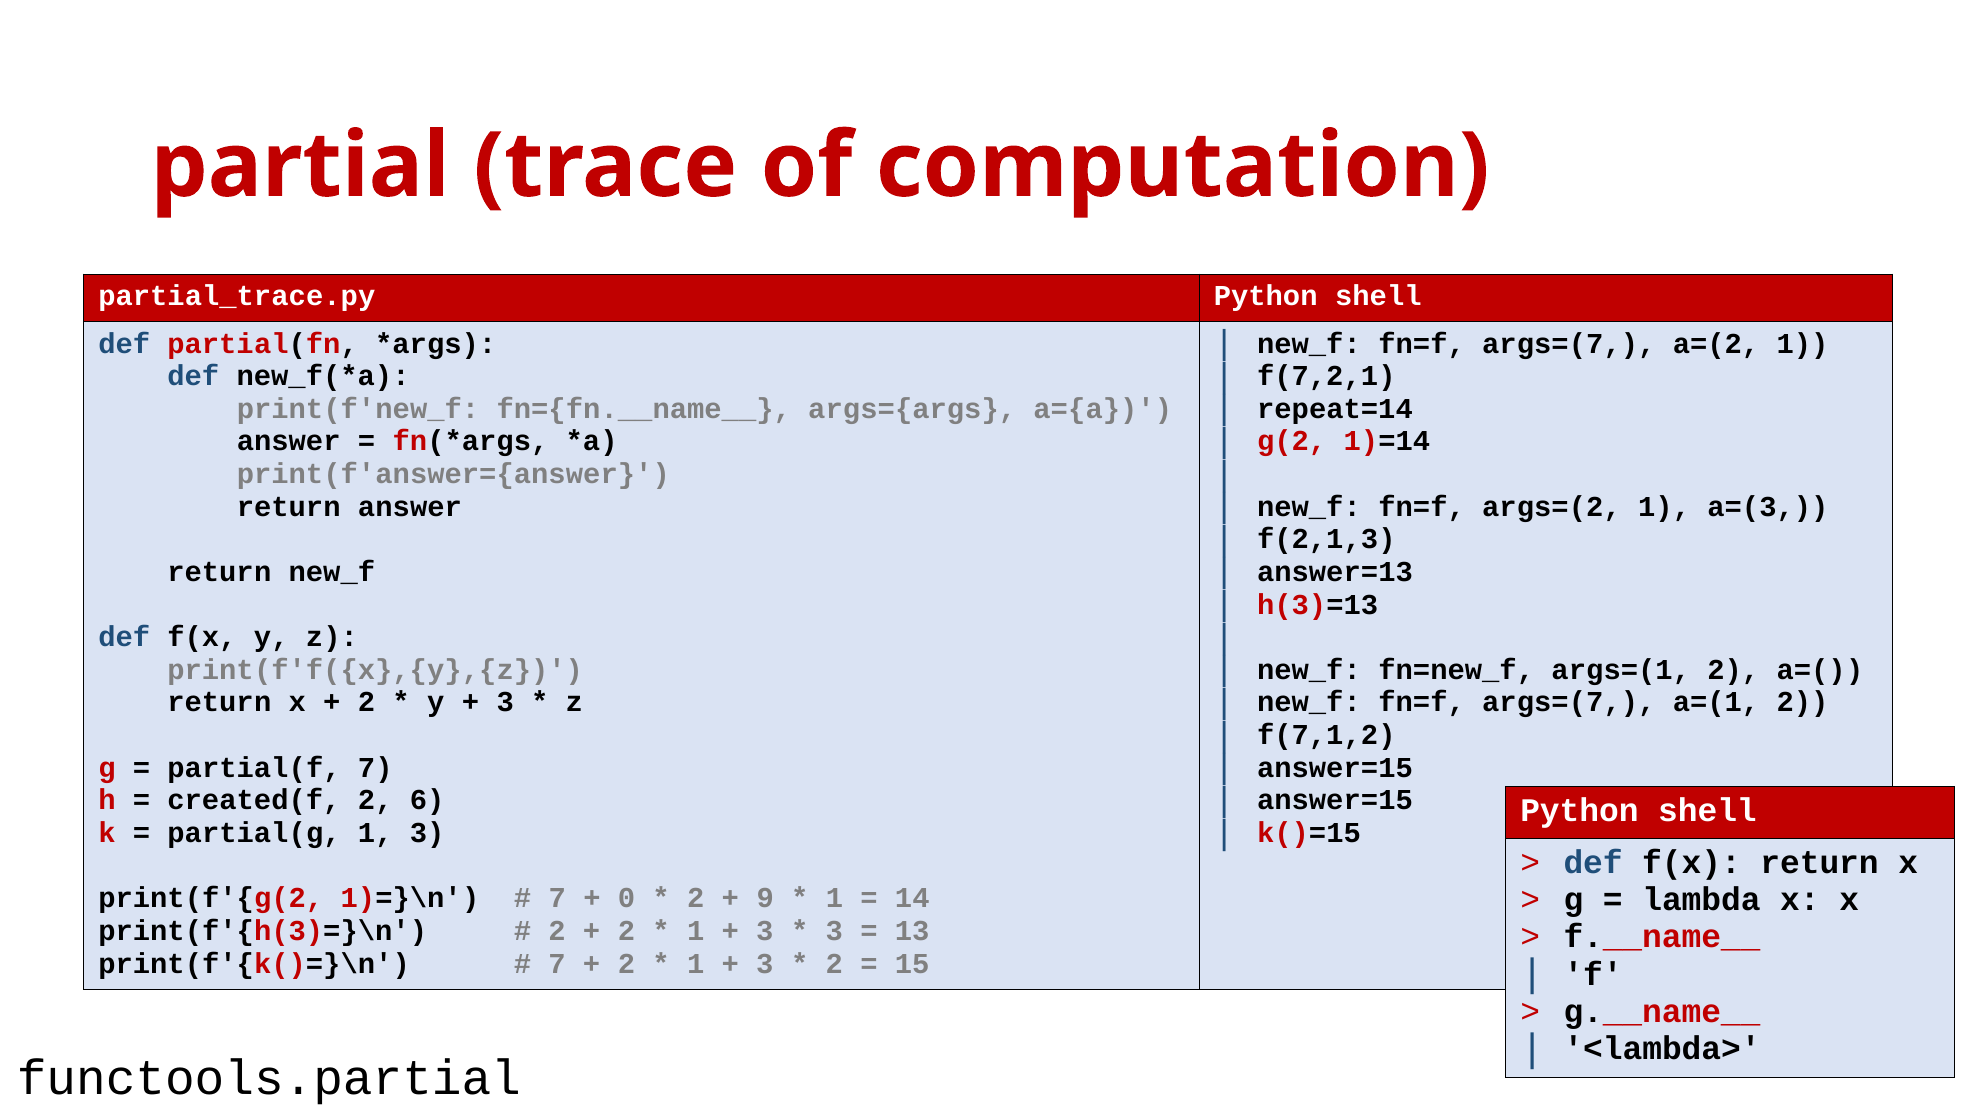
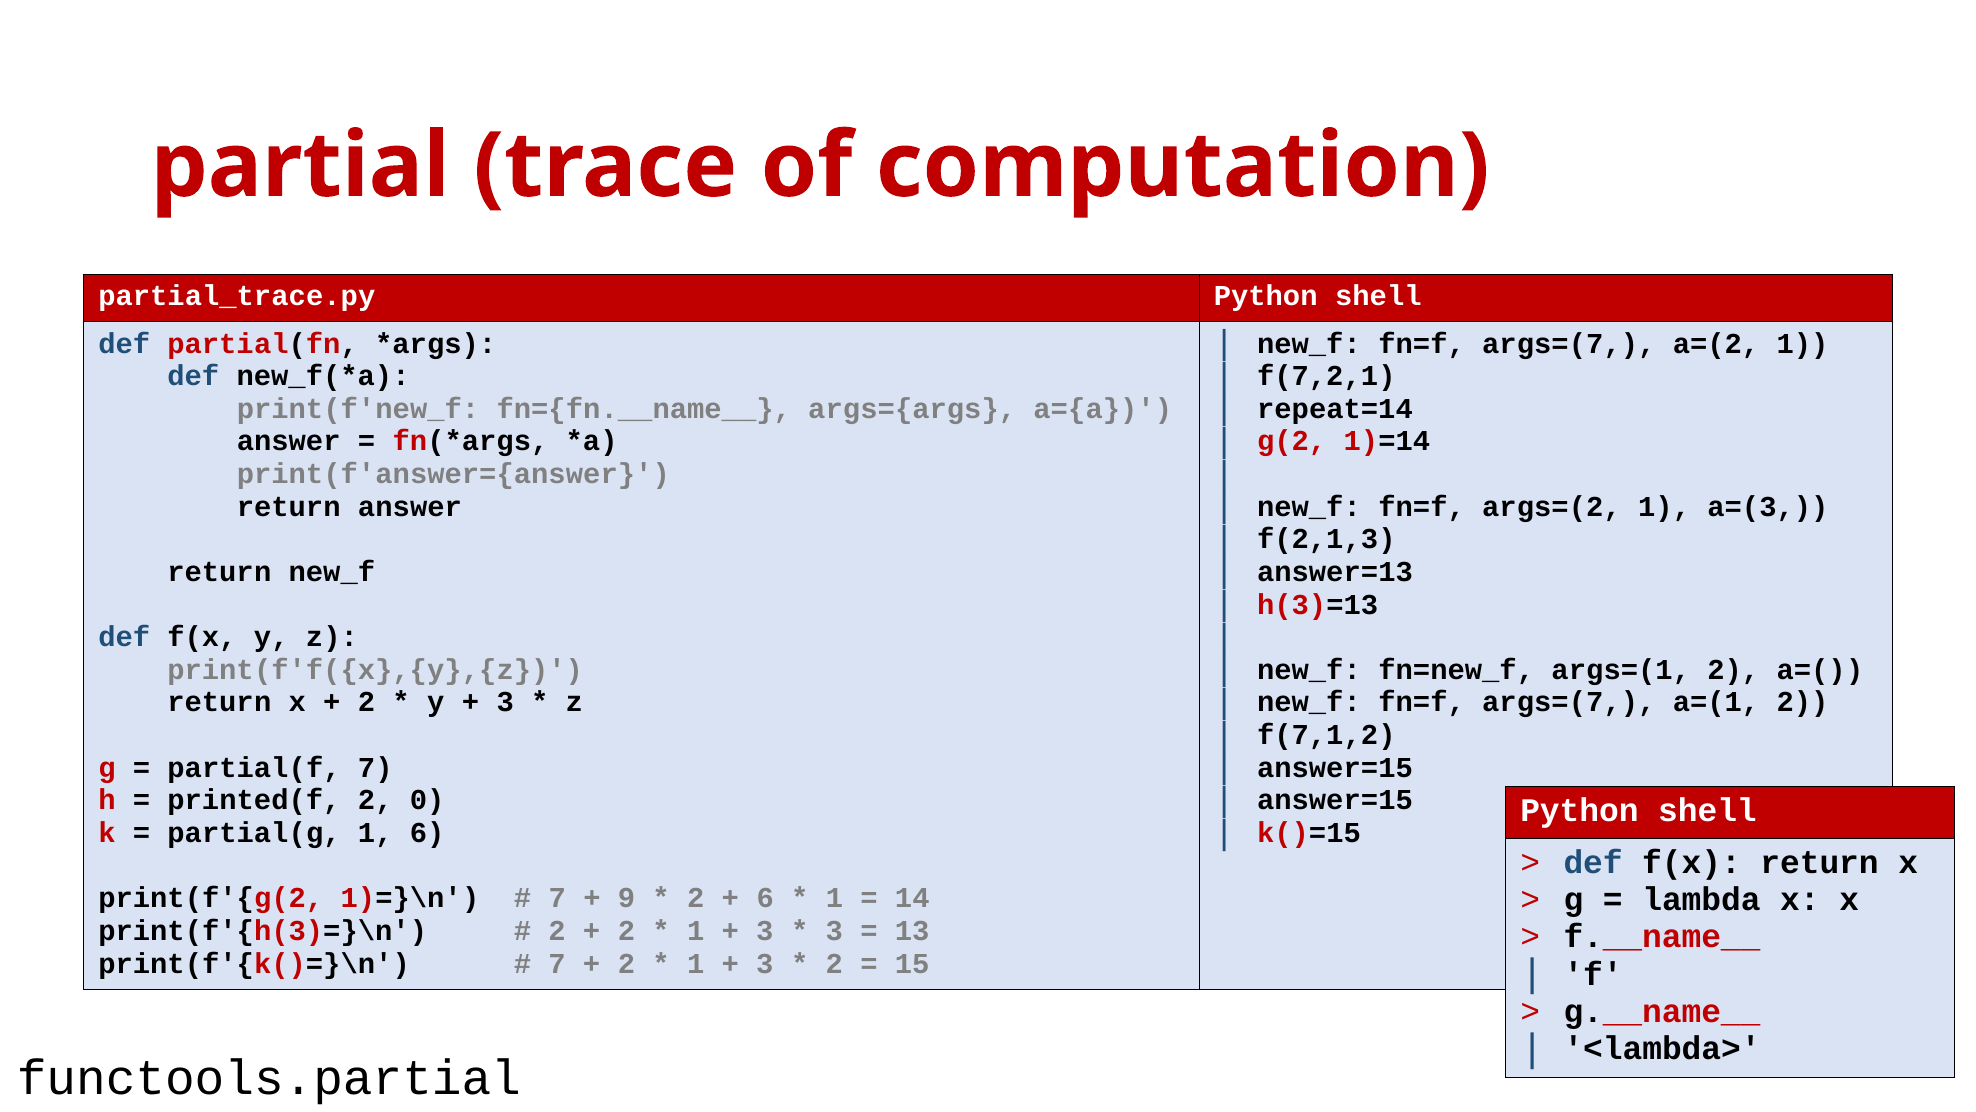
created(f: created(f -> printed(f (254, 800)
6: 6 -> 0 (427, 800)
1 3: 3 -> 6 (427, 833)
0: 0 -> 9 (627, 898)
9: 9 -> 6 (765, 898)
